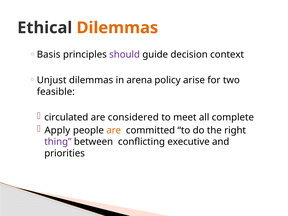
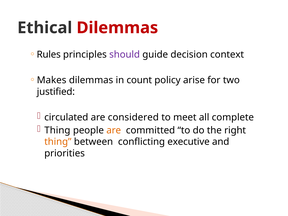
Dilemmas colour: orange -> red (117, 28)
Basis: Basis -> Rules (49, 55)
Unjust: Unjust -> Makes (52, 80)
arena: arena -> count (139, 80)
feasible: feasible -> justified (56, 92)
Apply: Apply -> Thing (57, 130)
thing colour: purple -> orange (58, 142)
